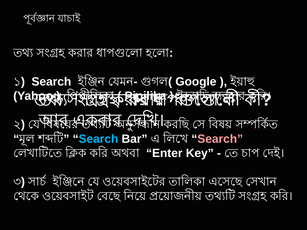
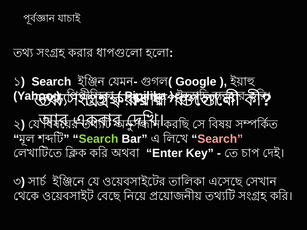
Search colour: light blue -> light green (98, 139)
